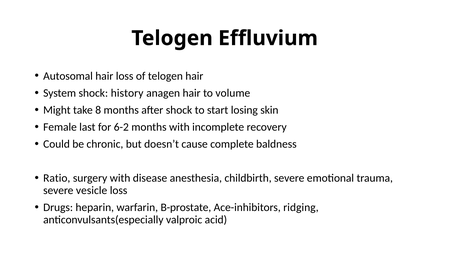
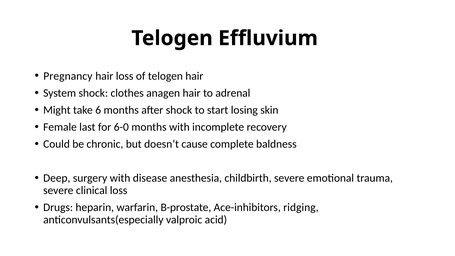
Autosomal: Autosomal -> Pregnancy (68, 76)
history: history -> clothes (127, 93)
volume: volume -> adrenal (233, 93)
8: 8 -> 6 (98, 110)
6-2: 6-2 -> 6-0 (121, 127)
Ratio: Ratio -> Deep (57, 178)
vesicle: vesicle -> clinical (92, 190)
